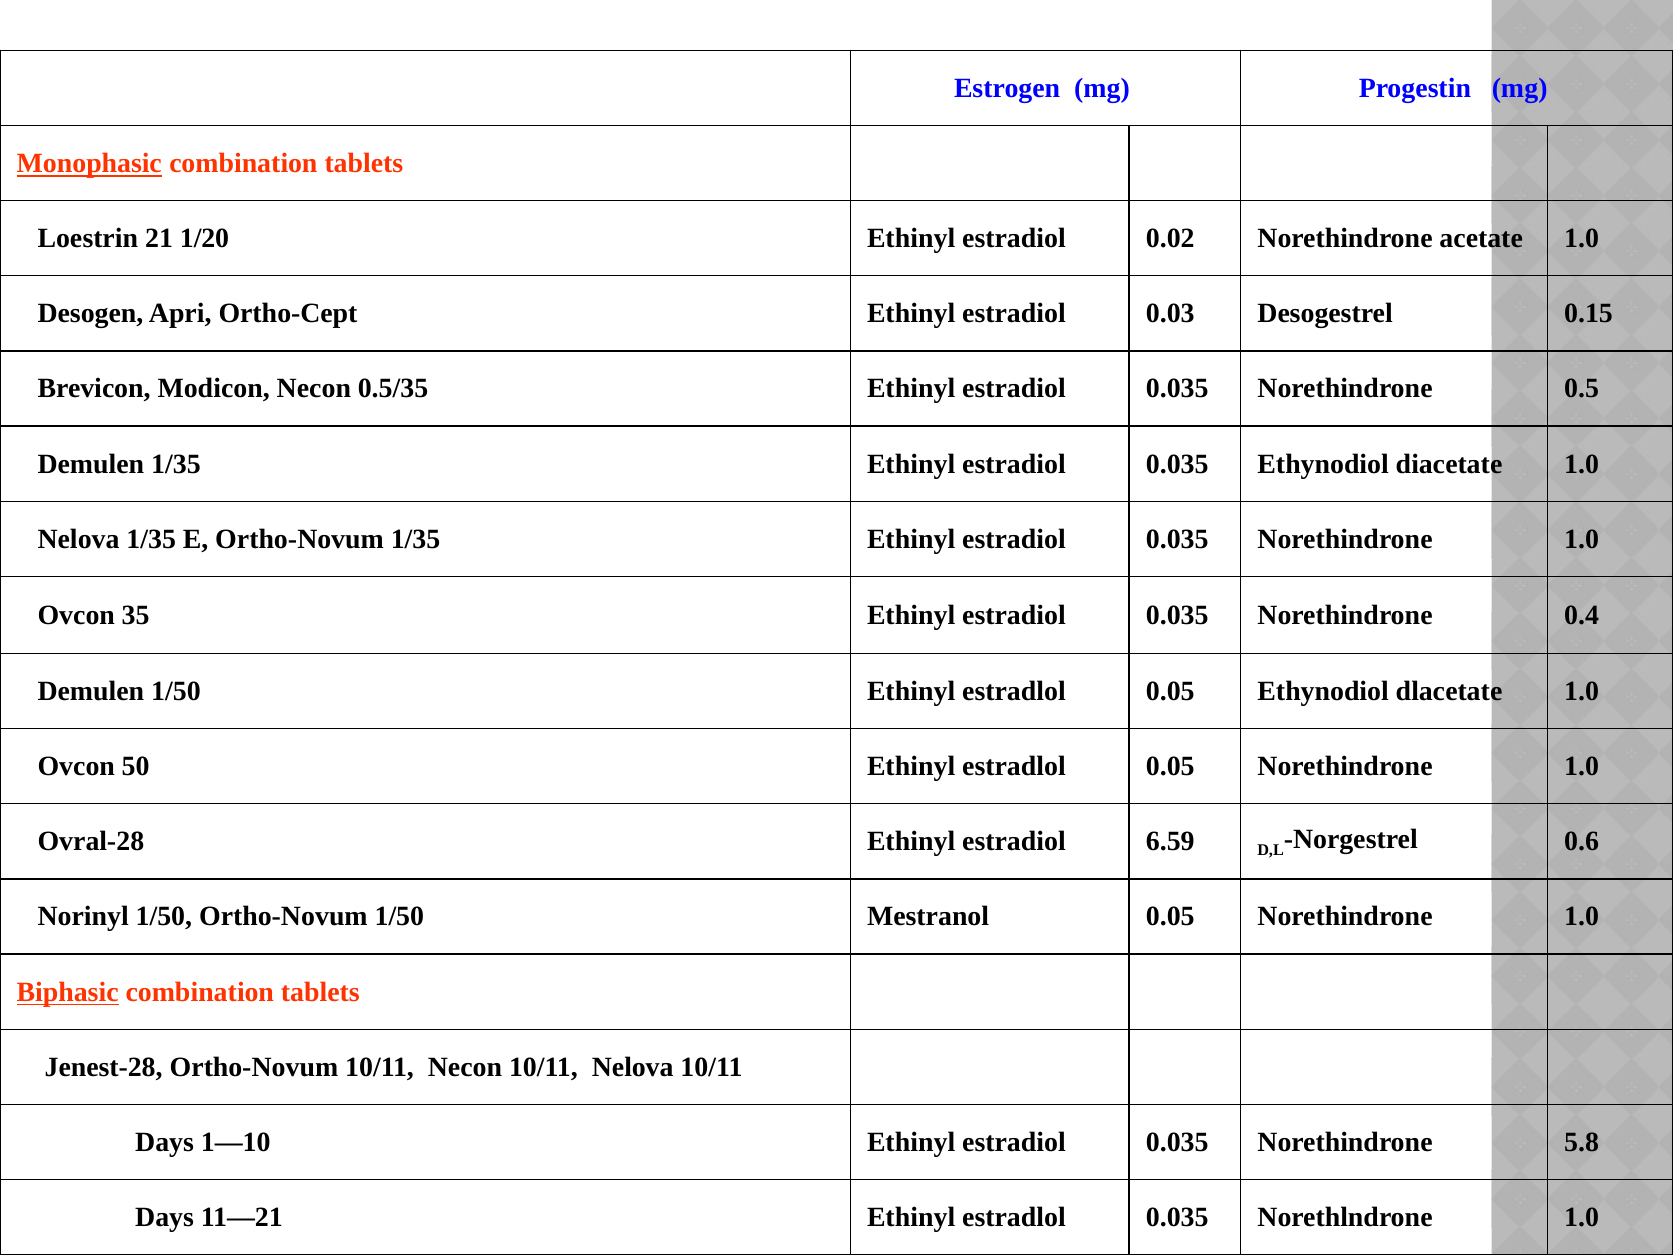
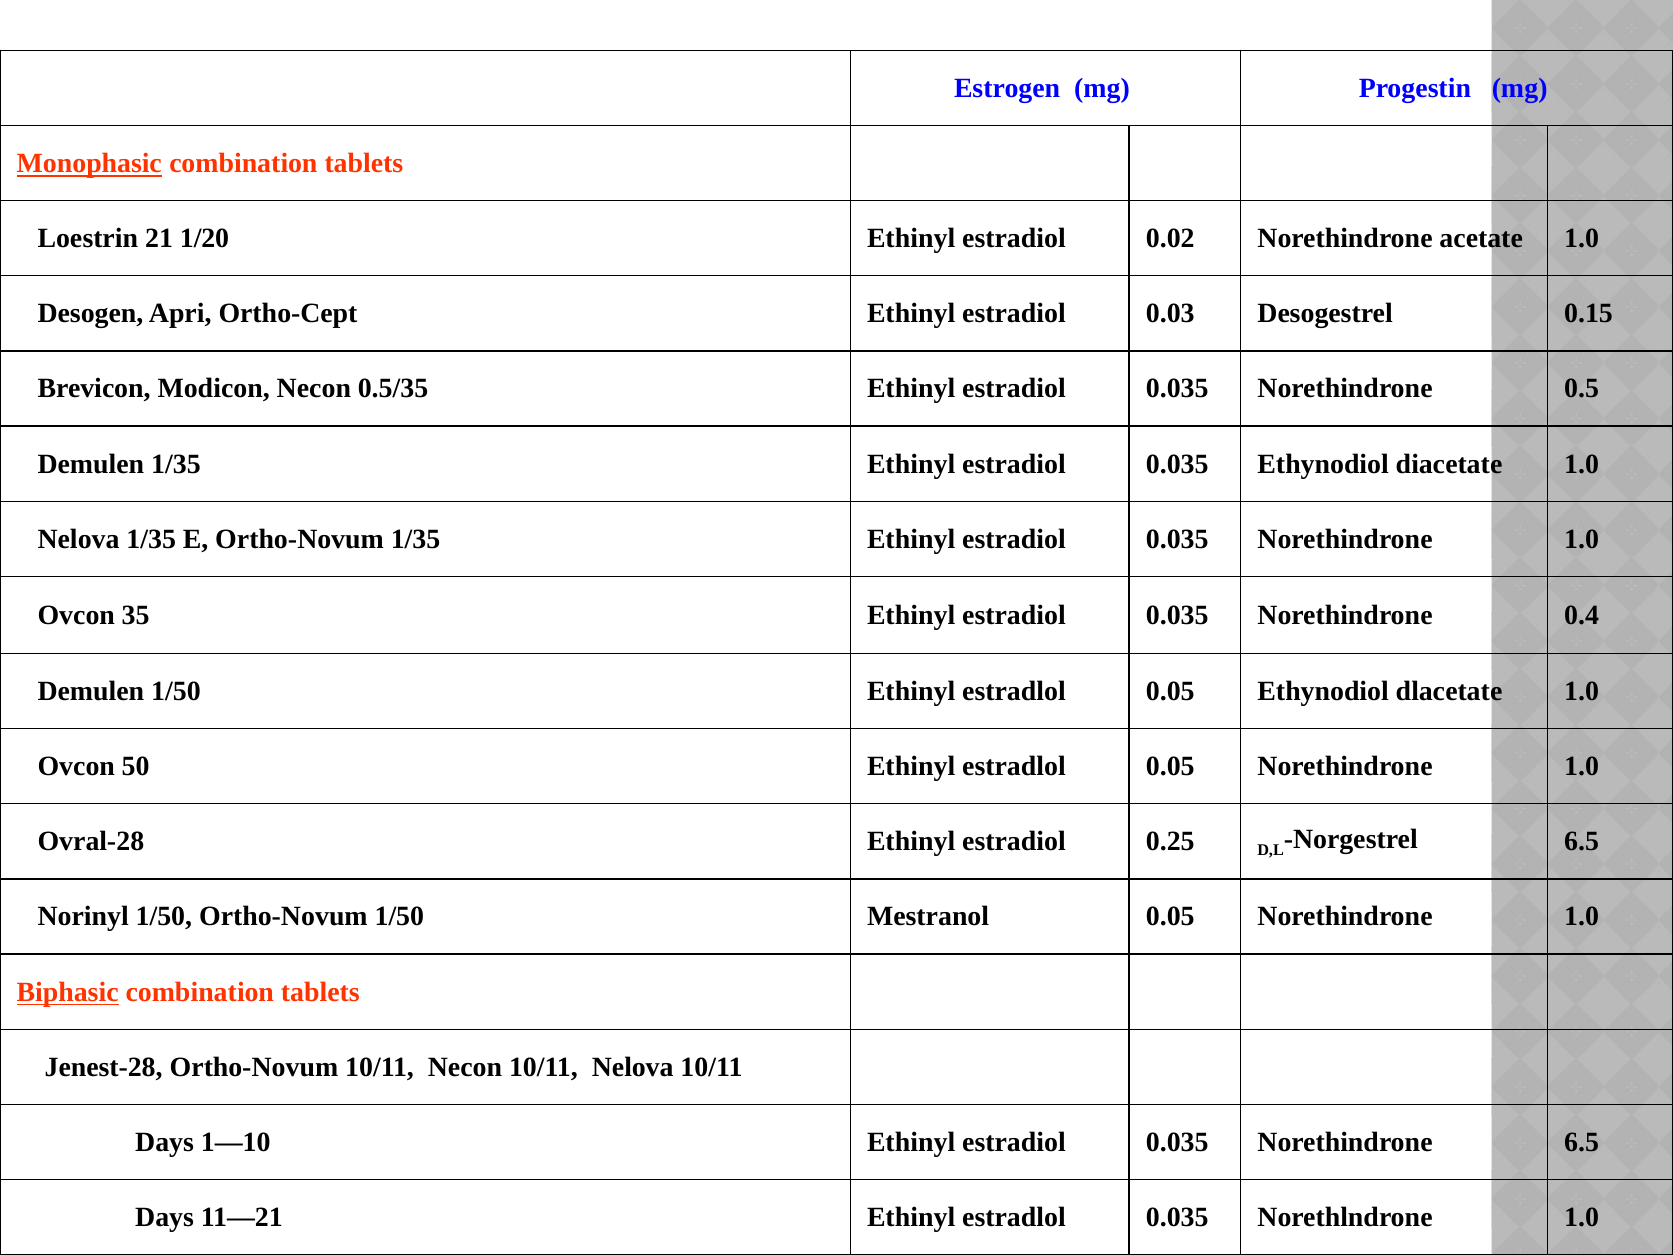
6.59: 6.59 -> 0.25 (1170, 841)
0.6: 0.6 -> 6.5 (1582, 841)
Norethindrone 5.8: 5.8 -> 6.5 (1582, 1142)
